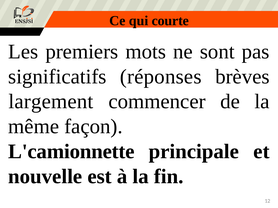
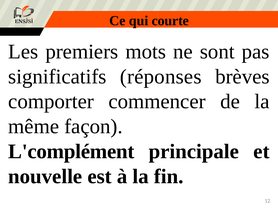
largement: largement -> comporter (51, 102)
L'camionnette: L'camionnette -> L'complément (71, 152)
